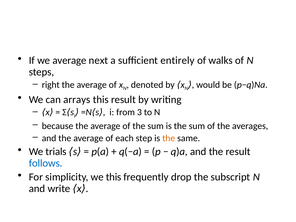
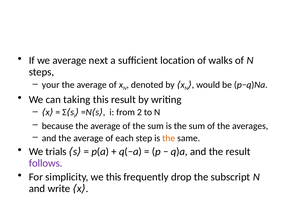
entirely: entirely -> location (178, 60)
right: right -> your (51, 85)
arrays: arrays -> taking (77, 99)
3: 3 -> 2 (139, 112)
follows colour: blue -> purple (46, 163)
